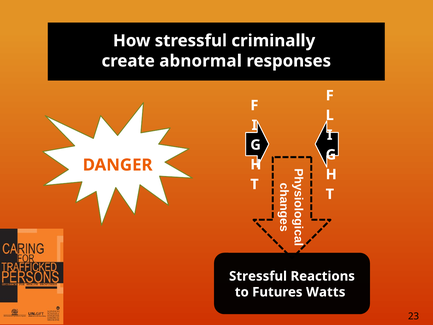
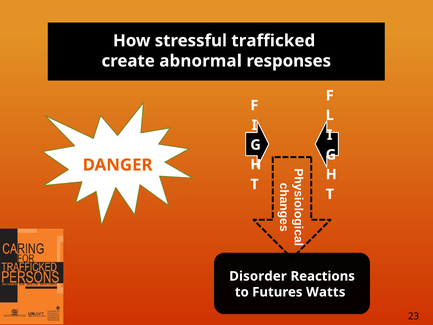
criminally: criminally -> trafficked (273, 41)
Stressful: Stressful -> Disorder (258, 276)
